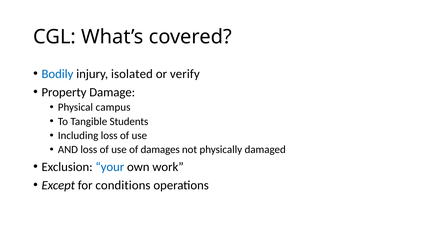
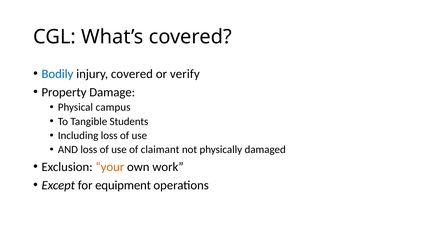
injury isolated: isolated -> covered (132, 74)
damages: damages -> claimant (160, 149)
your colour: blue -> orange (110, 167)
conditions: conditions -> equipment (123, 185)
